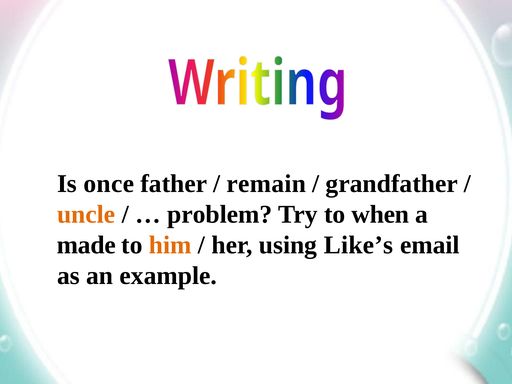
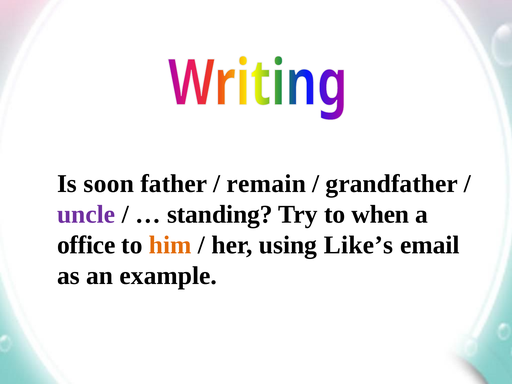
once: once -> soon (109, 184)
uncle colour: orange -> purple (86, 214)
problem: problem -> standing (220, 214)
made: made -> office (86, 245)
